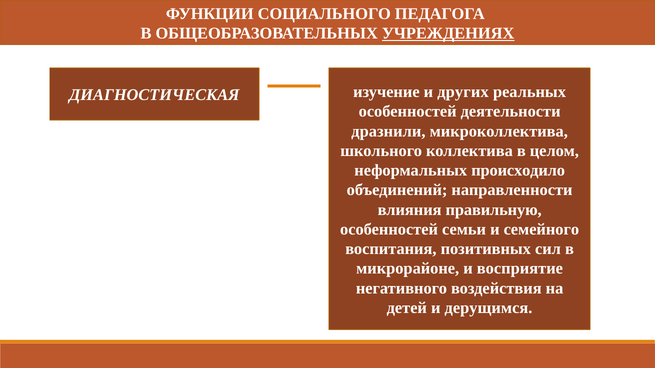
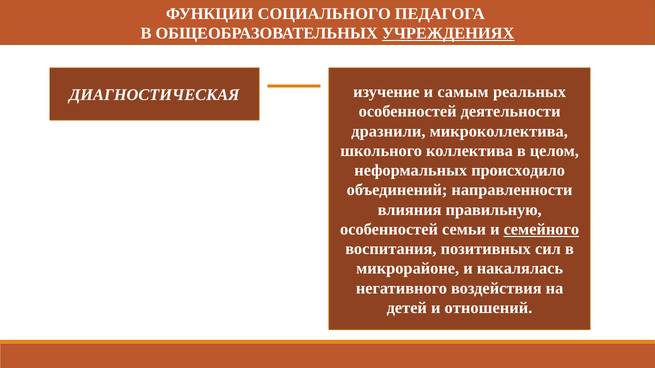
других: других -> самым (463, 92)
семейного underline: none -> present (541, 230)
восприятие: восприятие -> накалялась (520, 269)
дерущимся: дерущимся -> отношений (488, 308)
